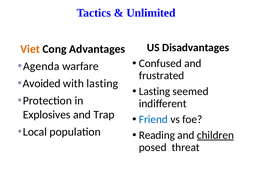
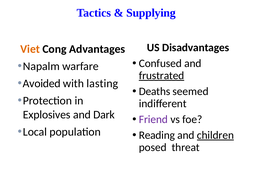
Unlimited: Unlimited -> Supplying (151, 13)
Agenda: Agenda -> Napalm (41, 66)
frustrated underline: none -> present (162, 75)
Lasting: Lasting -> Deaths (155, 91)
Trap: Trap -> Dark (104, 115)
Friend colour: blue -> purple (153, 119)
